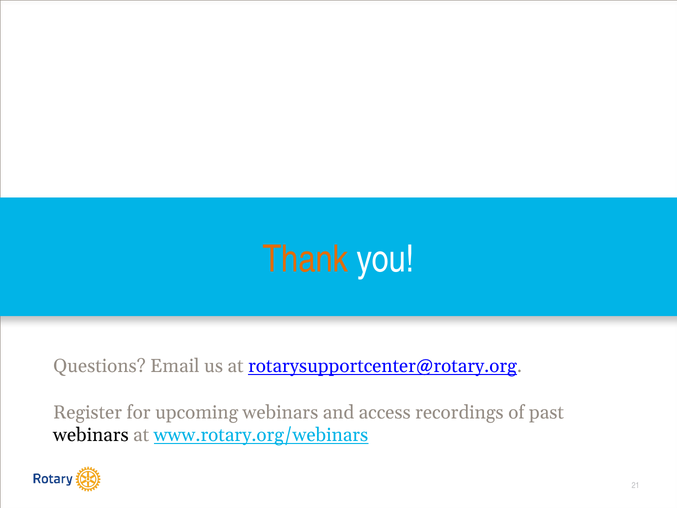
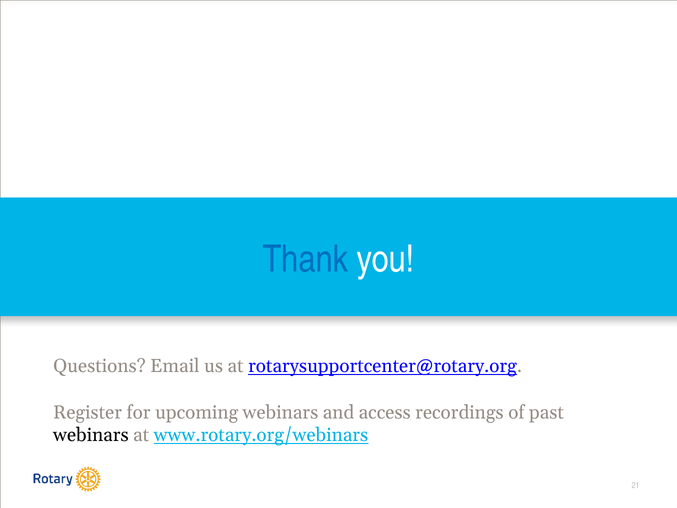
Thank colour: orange -> blue (305, 259)
